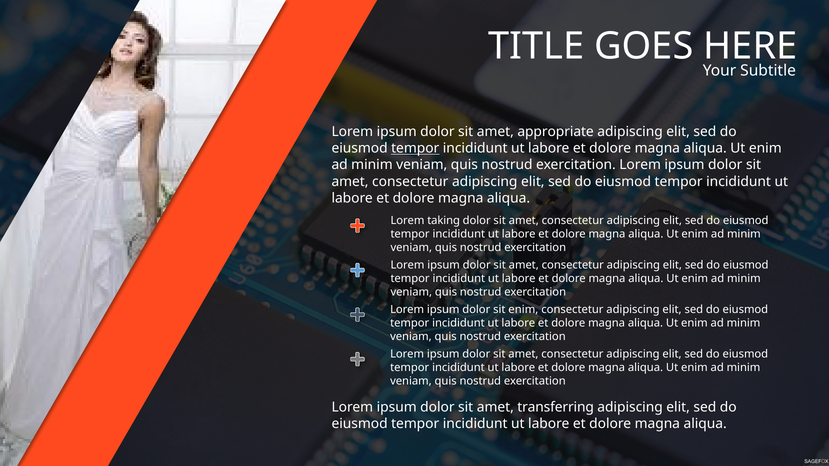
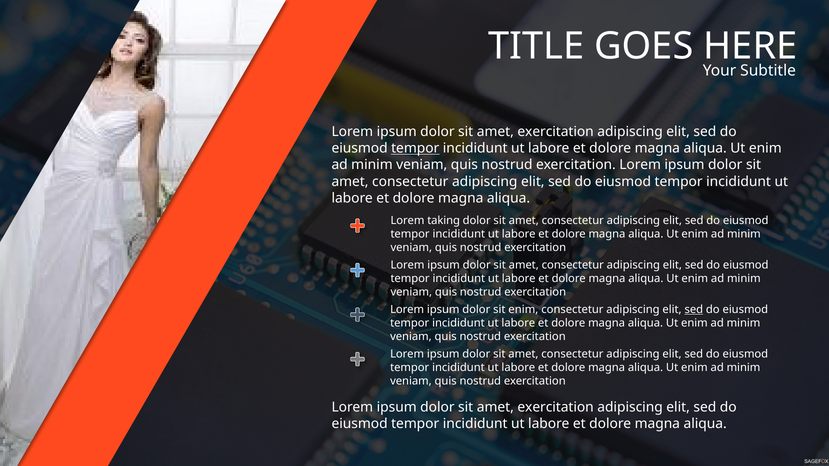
appropriate: appropriate -> exercitation (556, 132)
sed underline: none -> present (694, 310)
transferring: transferring -> exercitation (556, 407)
